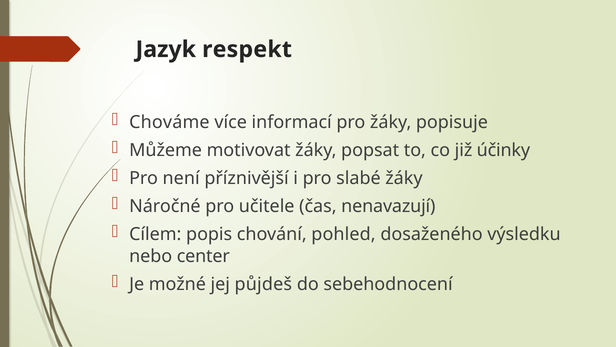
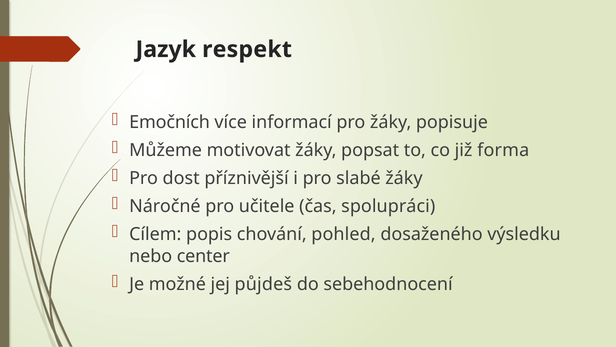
Chováme: Chováme -> Emočních (170, 122)
účinky: účinky -> forma (503, 150)
není: není -> dost (181, 178)
nenavazují: nenavazují -> spolupráci (388, 206)
